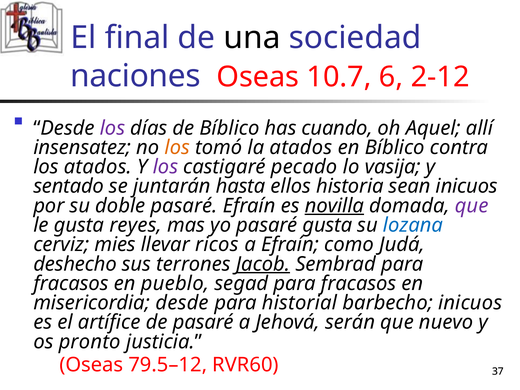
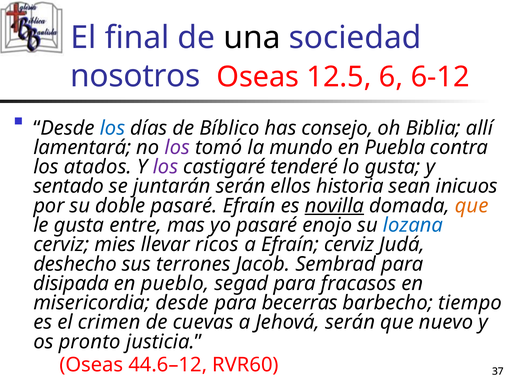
naciones: naciones -> nosotros (135, 76)
10.7: 10.7 -> 12.5 (339, 77)
2-12: 2-12 -> 6-12 (440, 77)
los colour: purple -> blue (112, 128)
cuando: cuando -> consejo (337, 128)
Aquel: Aquel -> Biblia (433, 128)
insensatez: insensatez -> lamentará (82, 147)
los colour: orange -> purple (177, 147)
la atados: atados -> mundo (301, 147)
en Bíblico: Bíblico -> Puebla (395, 147)
pecado: pecado -> tenderé (304, 167)
lo vasija: vasija -> gusta (393, 167)
juntarán hasta: hasta -> serán (241, 186)
que colour: purple -> orange (472, 206)
reyes: reyes -> entre (136, 225)
pasaré gusta: gusta -> enojo (327, 225)
Efraín como: como -> cerviz (349, 245)
Jacob underline: present -> none (263, 264)
fracasos: fracasos -> disipada (71, 283)
historial: historial -> becerras (300, 303)
barbecho inicuos: inicuos -> tiempo (470, 303)
artífice: artífice -> crimen (109, 322)
de pasaré: pasaré -> cuevas (203, 322)
79.5–12: 79.5–12 -> 44.6–12 (168, 365)
